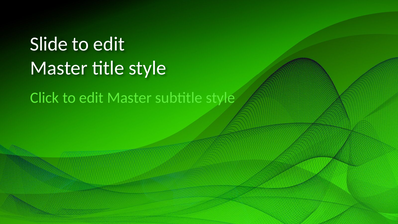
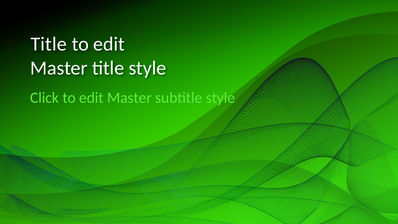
Slide: Slide -> Title (49, 44)
